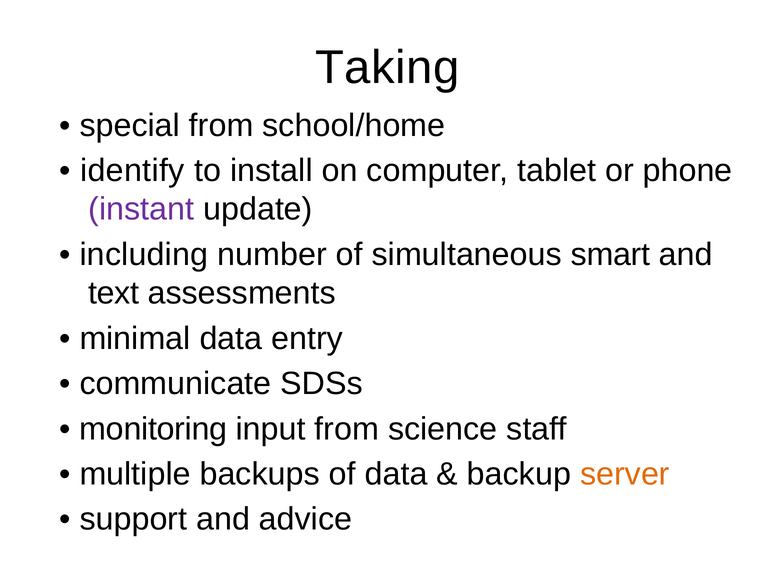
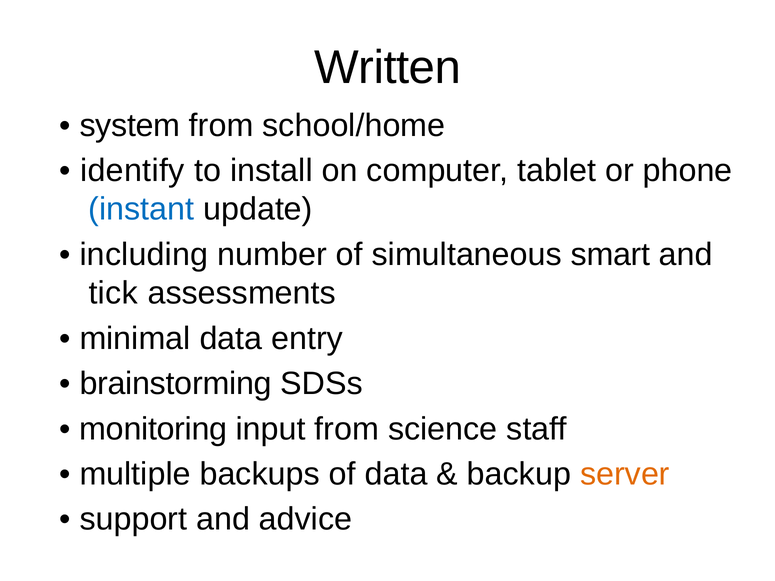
Taking: Taking -> Written (388, 68)
special: special -> system (130, 125)
instant colour: purple -> blue (141, 209)
text: text -> tick (113, 293)
communicate: communicate -> brainstorming (176, 384)
